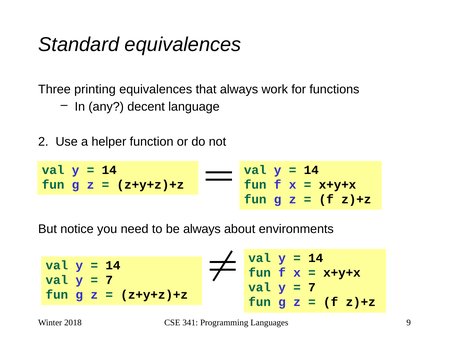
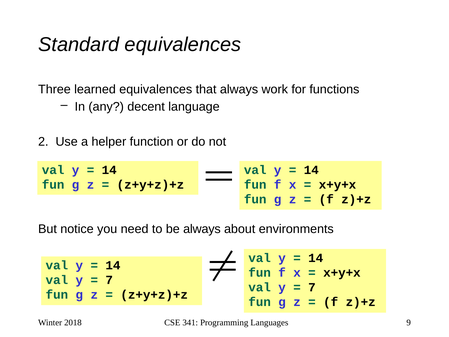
printing: printing -> learned (95, 89)
